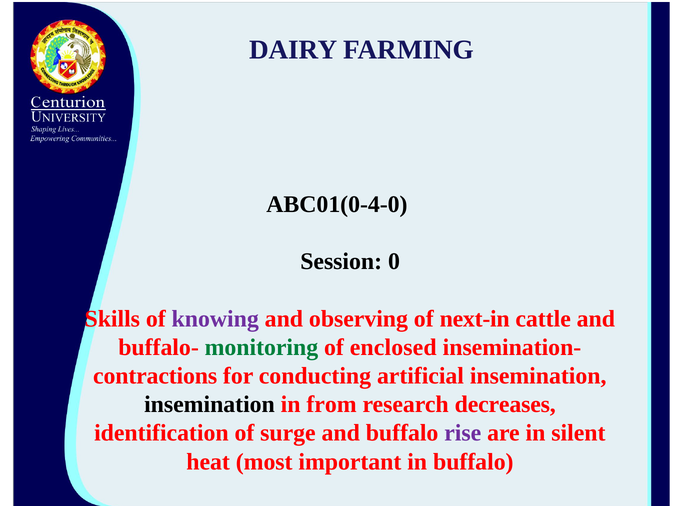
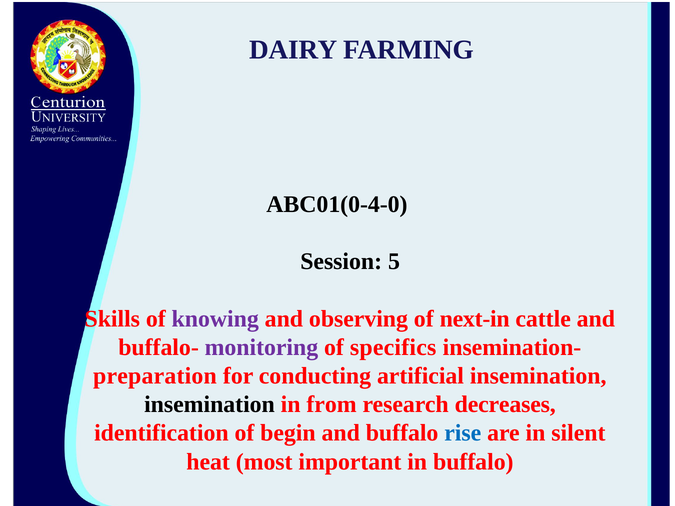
0: 0 -> 5 (394, 262)
monitoring colour: green -> purple (261, 347)
enclosed: enclosed -> specifics (393, 347)
contractions: contractions -> preparation (155, 376)
surge: surge -> begin (288, 433)
rise colour: purple -> blue (463, 433)
